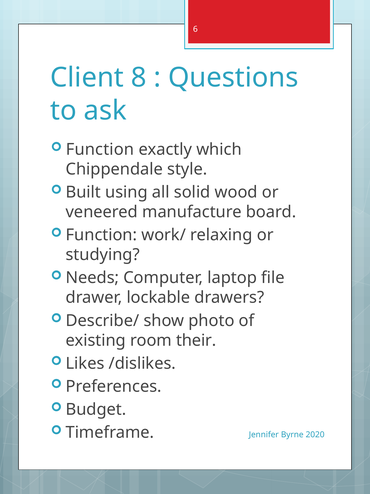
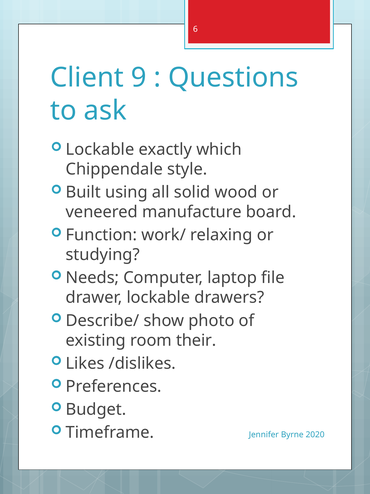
8: 8 -> 9 (139, 78)
Function: Function -> Lockable (100, 149)
